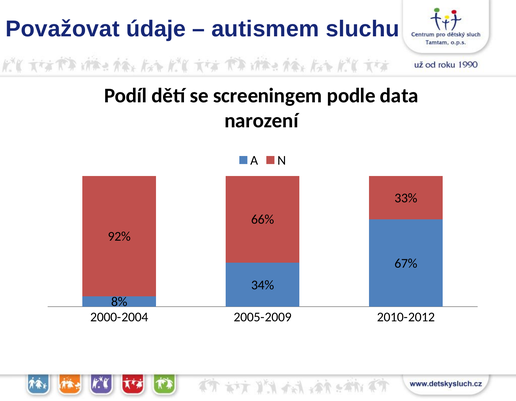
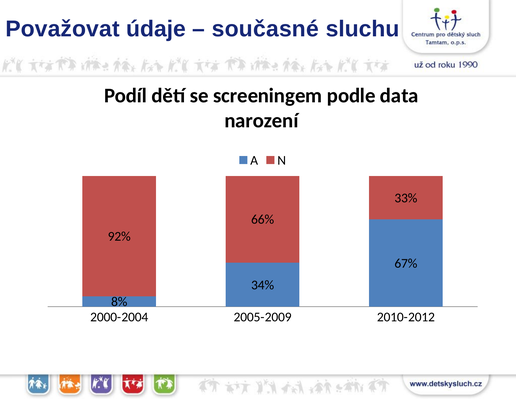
autismem: autismem -> současné (265, 29)
